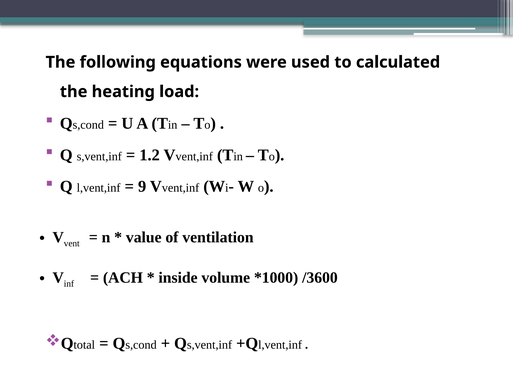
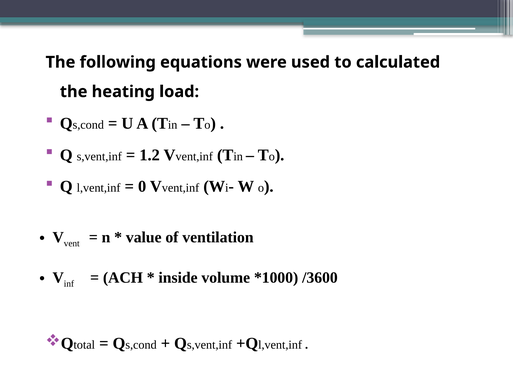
9: 9 -> 0 (142, 186)
